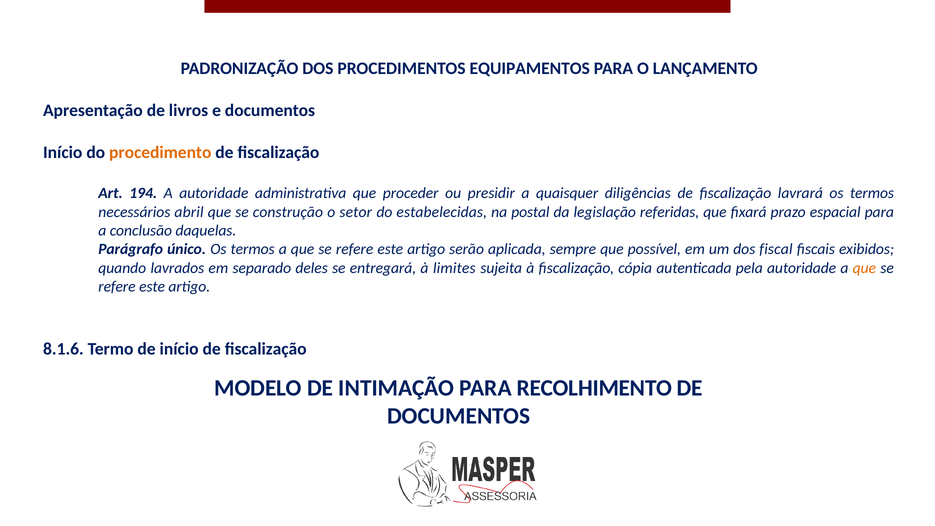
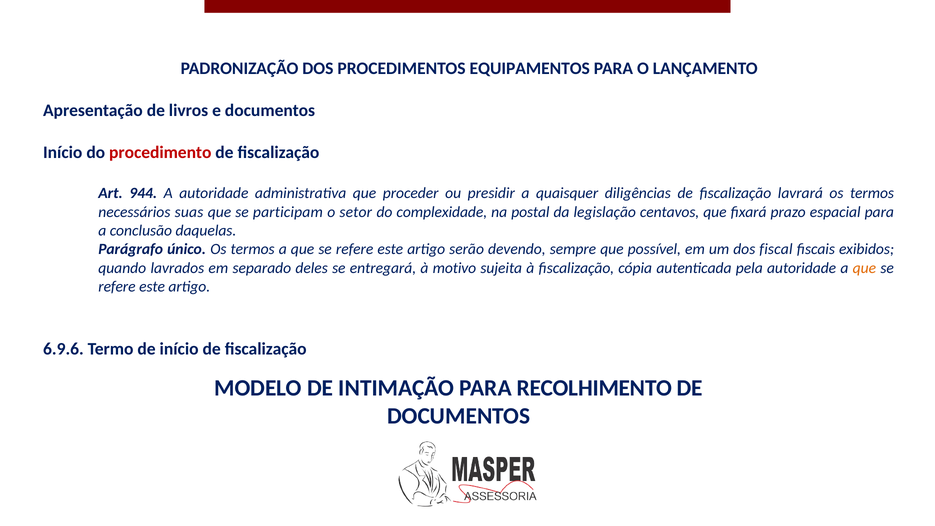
procedimento colour: orange -> red (160, 152)
194: 194 -> 944 (143, 193)
abril: abril -> suas (189, 212)
construção: construção -> participam (288, 212)
estabelecidas: estabelecidas -> complexidade (442, 212)
referidas: referidas -> centavos (670, 212)
aplicada: aplicada -> devendo (517, 249)
limites: limites -> motivo (454, 268)
8.1.6: 8.1.6 -> 6.9.6 (63, 349)
